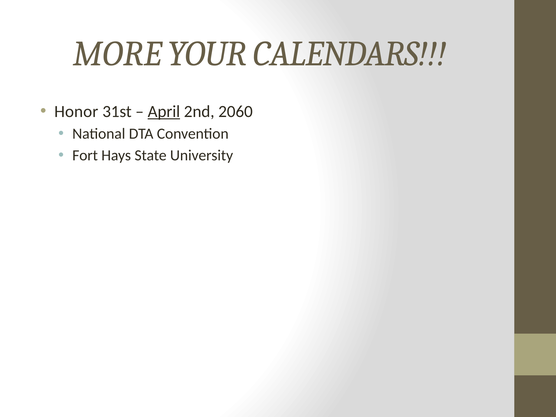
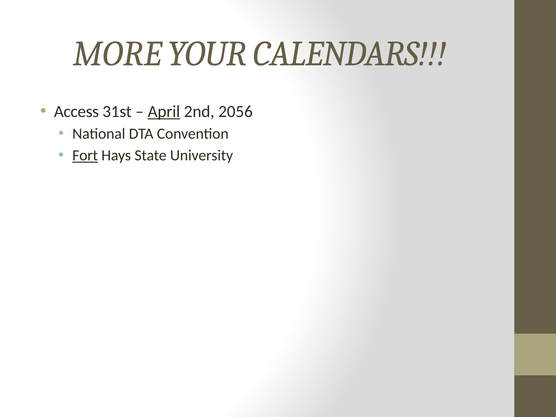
Honor: Honor -> Access (76, 111)
2060: 2060 -> 2056 (236, 111)
Fort underline: none -> present (85, 156)
